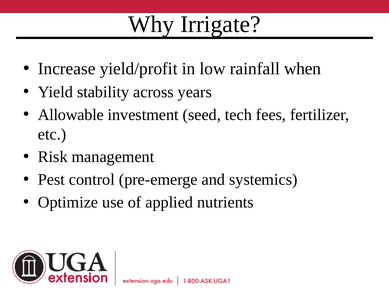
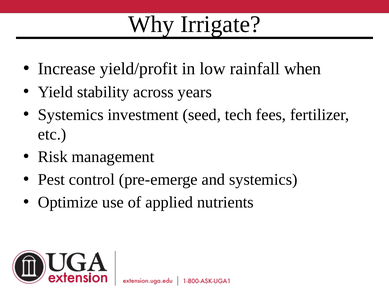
Allowable: Allowable -> Systemics (71, 115)
